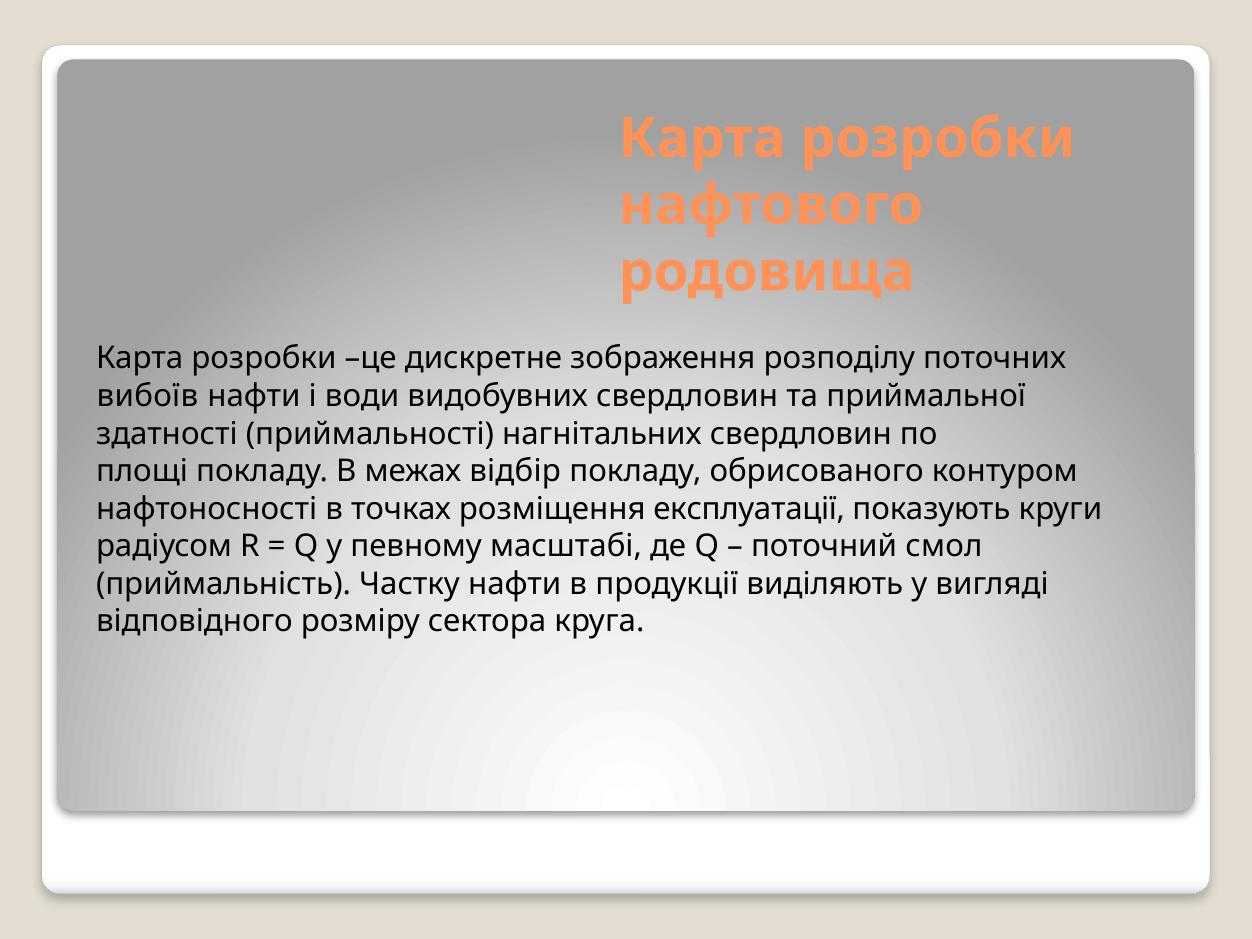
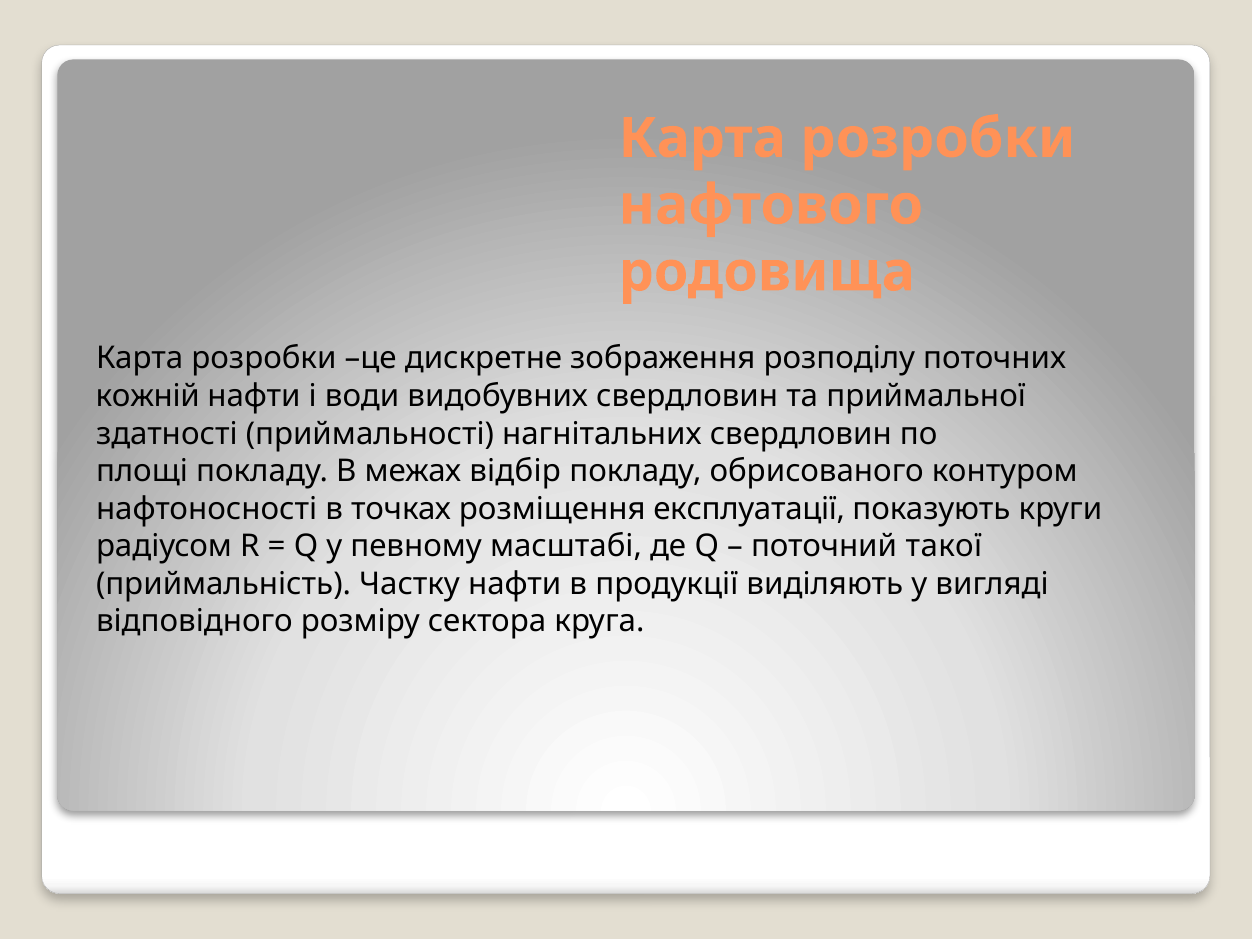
вибоїв: вибоїв -> кожній (148, 396)
смол: смол -> такої (944, 546)
